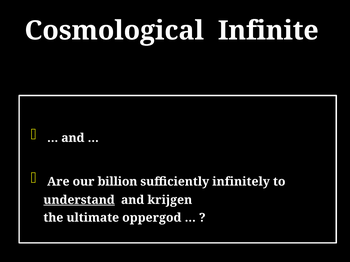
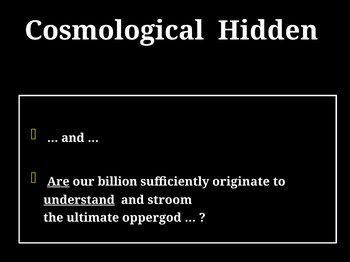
Infinite: Infinite -> Hidden (268, 31)
Are underline: none -> present (58, 182)
infinitely: infinitely -> originate (241, 182)
krijgen: krijgen -> stroom (170, 200)
